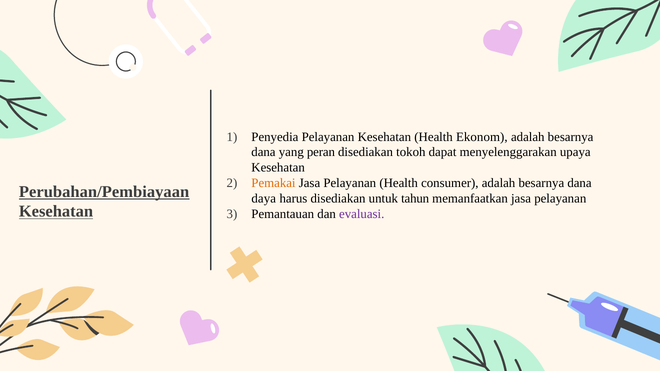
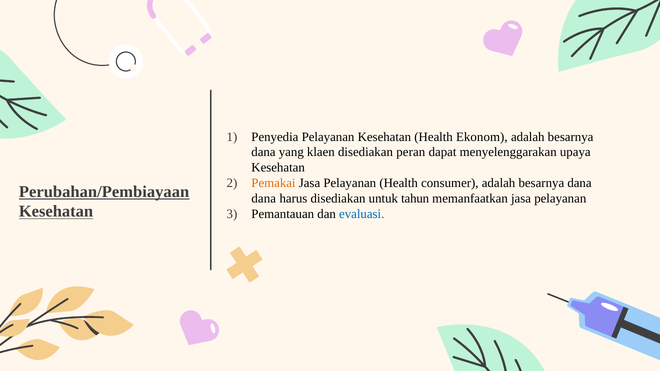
peran: peran -> klaen (321, 152)
tokoh: tokoh -> peran (411, 152)
daya: daya -> dana (264, 199)
evaluasi colour: purple -> blue (362, 214)
